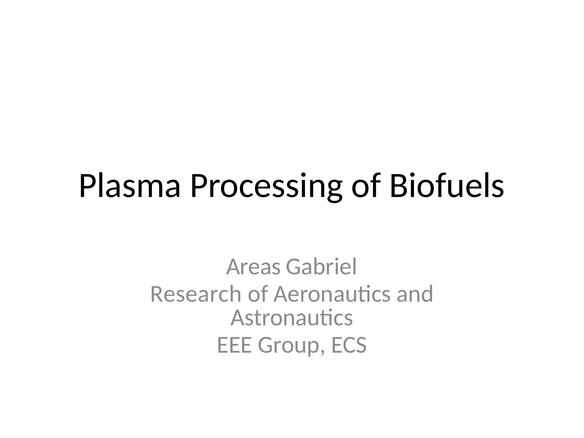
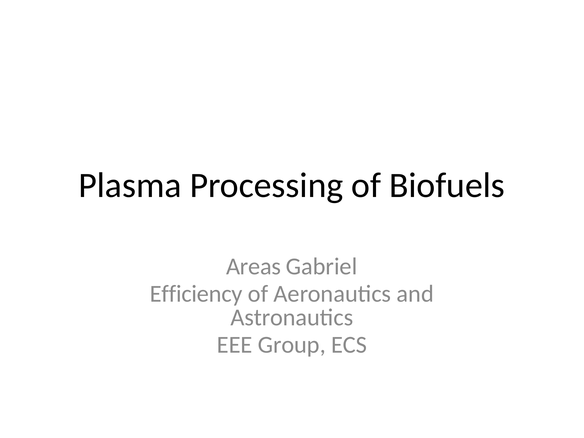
Research: Research -> Efficiency (196, 294)
